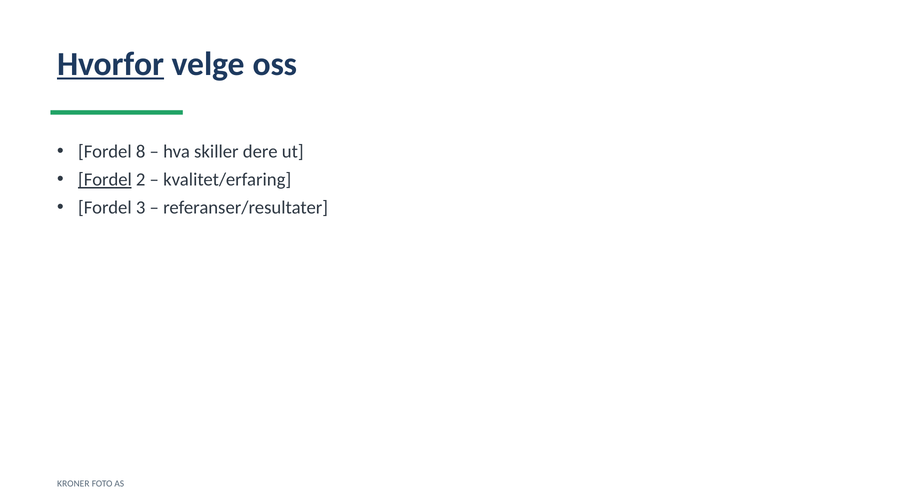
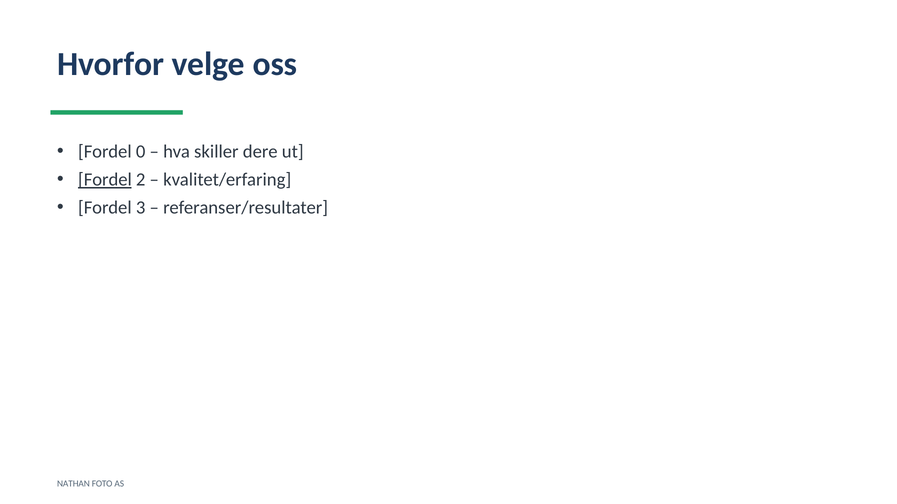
Hvorfor underline: present -> none (111, 64)
8: 8 -> 0 (141, 152)
KRONER: KRONER -> NATHAN (73, 484)
